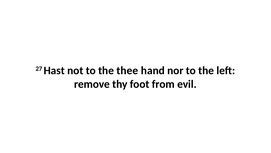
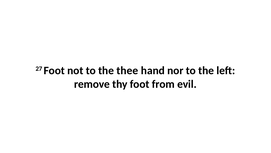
27 Hast: Hast -> Foot (54, 70)
